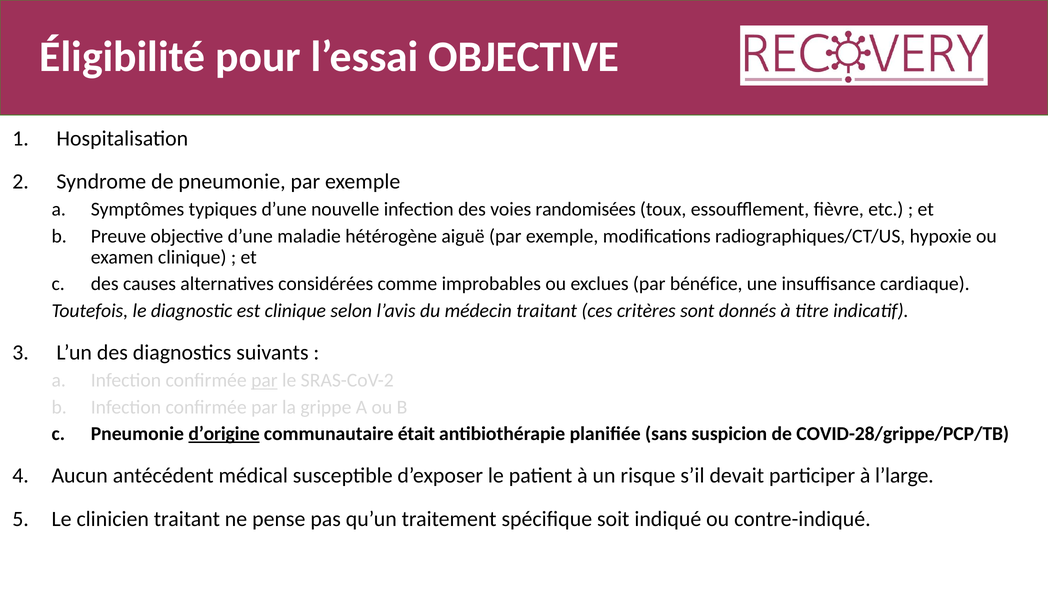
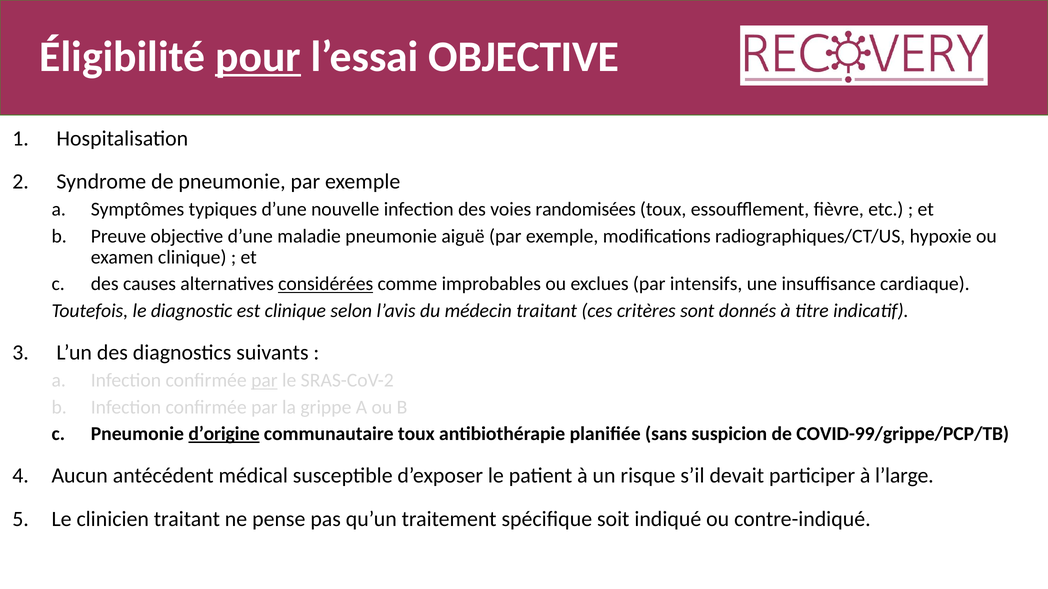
pour underline: none -> present (258, 57)
maladie hétérogène: hétérogène -> pneumonie (391, 236)
considérées underline: none -> present (326, 284)
bénéfice: bénéfice -> intensifs (706, 284)
communautaire était: était -> toux (416, 434)
COVID-28/grippe/PCP/TB: COVID-28/grippe/PCP/TB -> COVID-99/grippe/PCP/TB (903, 434)
